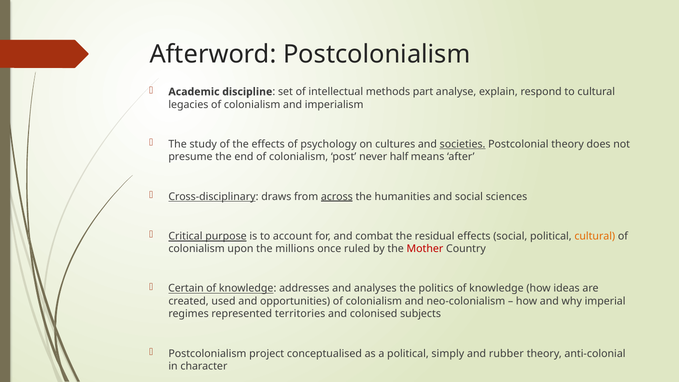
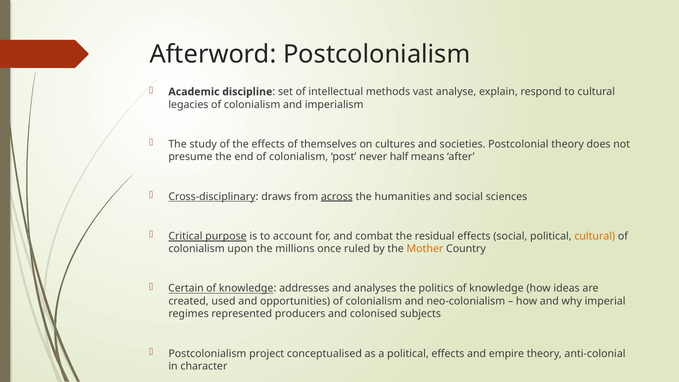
part: part -> vast (423, 92)
psychology: psychology -> themselves (329, 144)
societies underline: present -> none (463, 144)
Mother colour: red -> orange (425, 249)
territories: territories -> producers (300, 314)
political simply: simply -> effects (448, 354)
rubber: rubber -> empire (506, 354)
